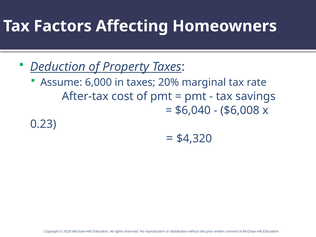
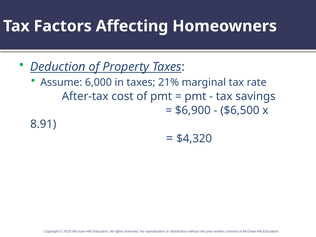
20%: 20% -> 21% (169, 82)
$6,040: $6,040 -> $6,900 (193, 110)
$6,008: $6,008 -> $6,500 (240, 110)
0.23: 0.23 -> 8.91 (43, 124)
